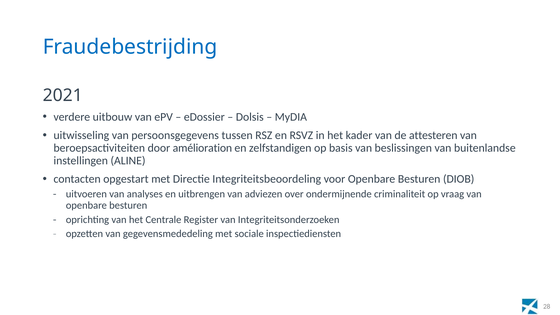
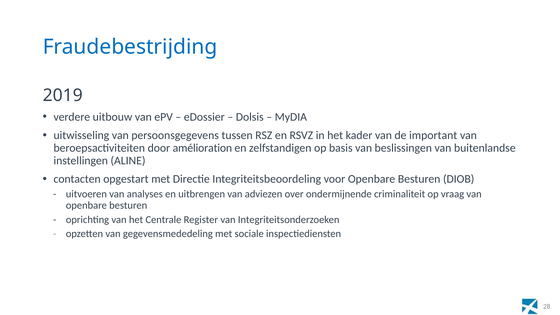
2021: 2021 -> 2019 (63, 95)
attesteren: attesteren -> important (433, 135)
